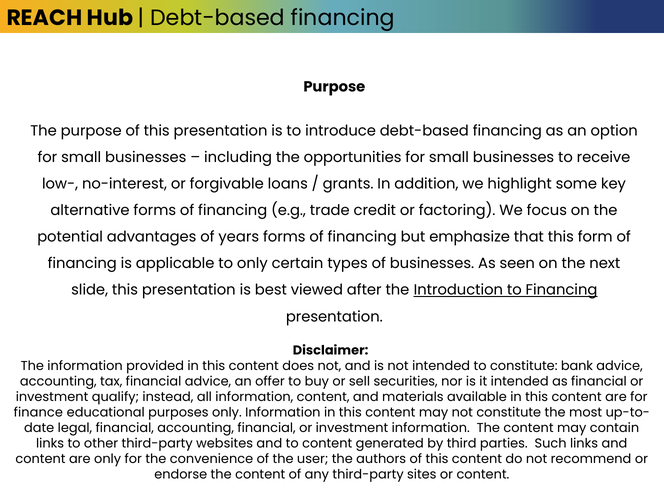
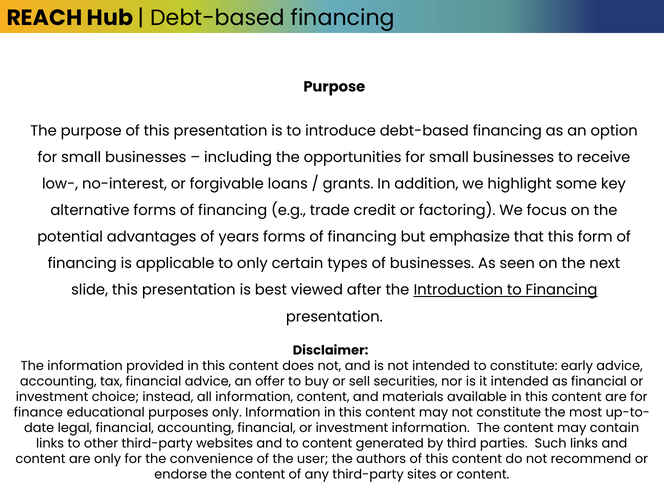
bank: bank -> early (577, 366)
qualify: qualify -> choice (115, 397)
